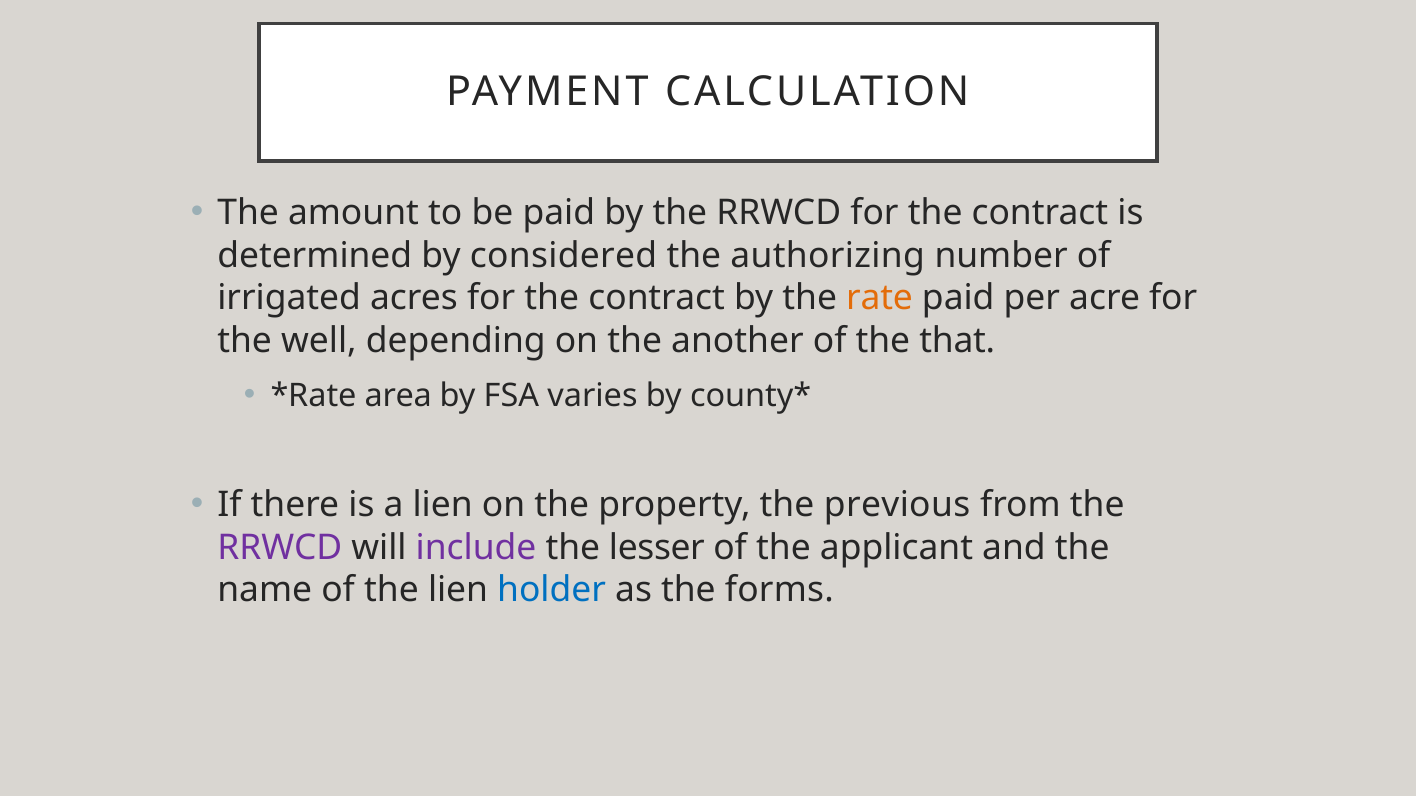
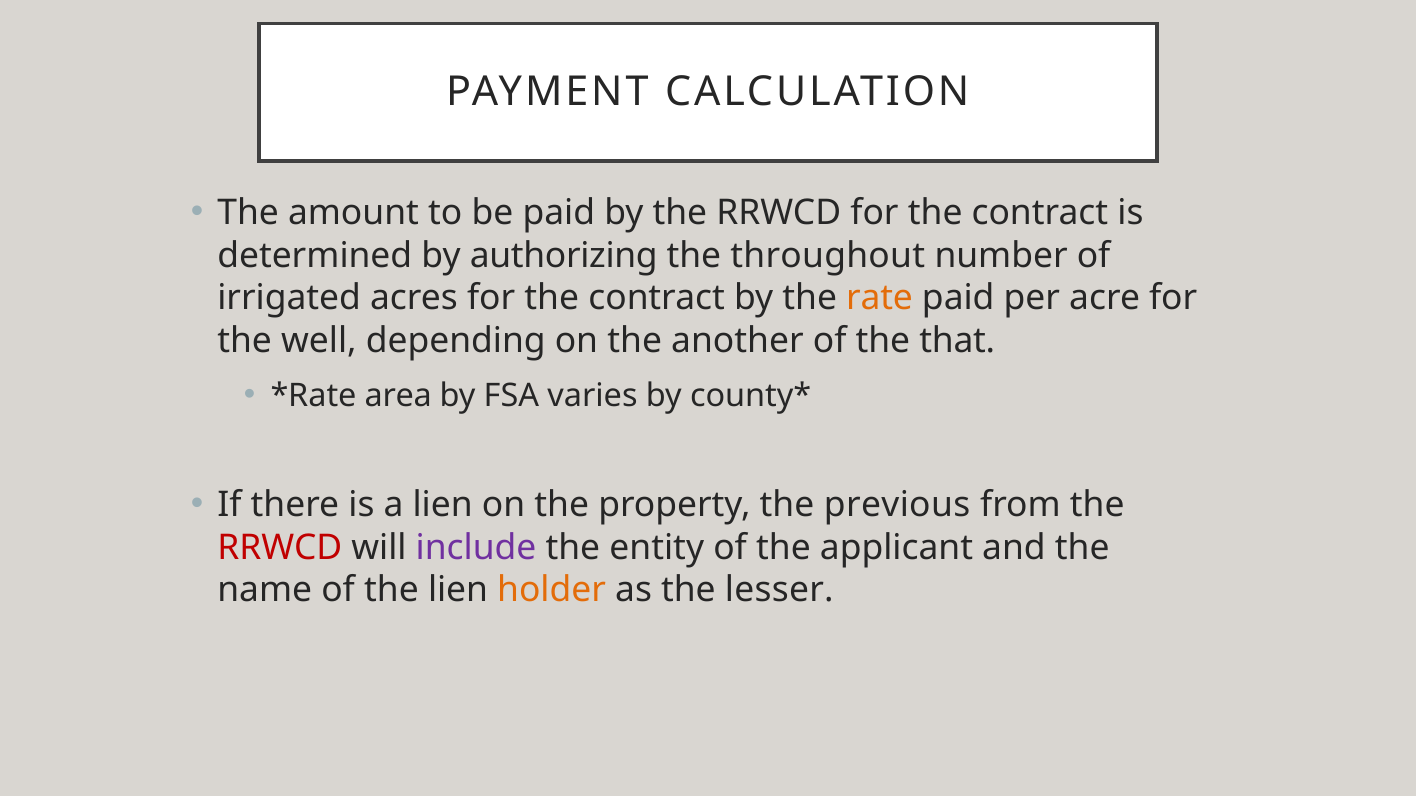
considered: considered -> authorizing (564, 256)
authorizing: authorizing -> throughout (828, 256)
RRWCD colour: purple -> red (280, 548)
lesser: lesser -> entity (657, 548)
holder colour: blue -> orange (552, 590)
forms: forms -> lesser (779, 590)
